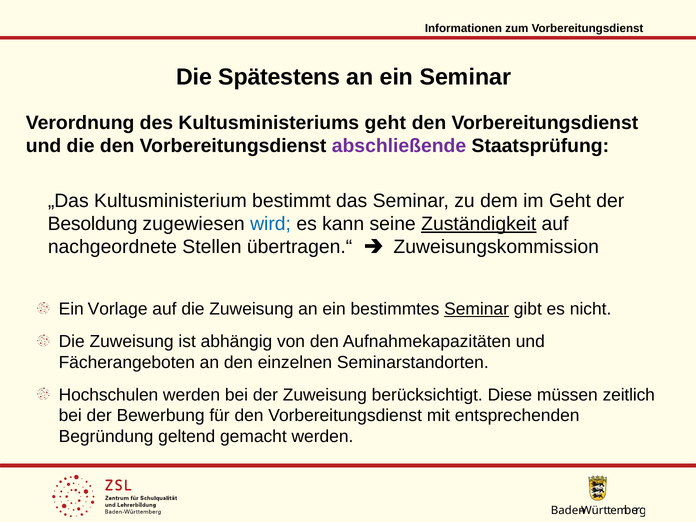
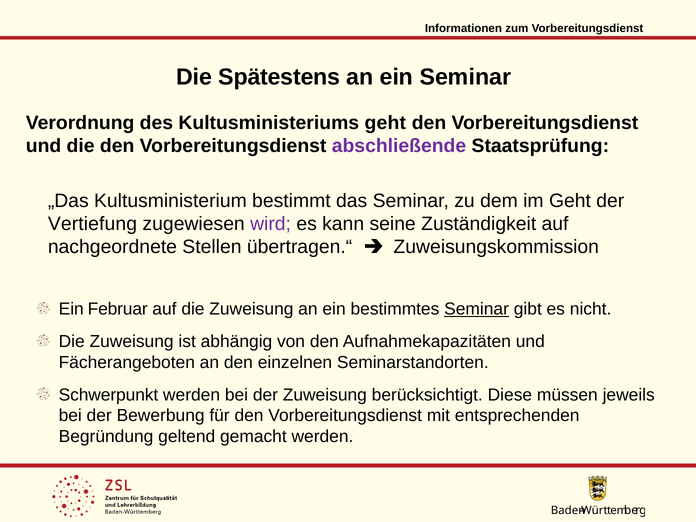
Besoldung: Besoldung -> Vertiefung (92, 224)
wird colour: blue -> purple (271, 224)
Zuständigkeit underline: present -> none (479, 224)
Vorlage: Vorlage -> Februar (118, 309)
Hochschulen: Hochschulen -> Schwerpunkt (108, 395)
zeitlich: zeitlich -> jeweils (629, 395)
